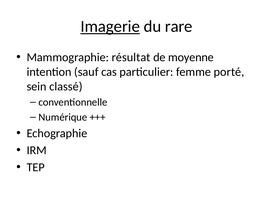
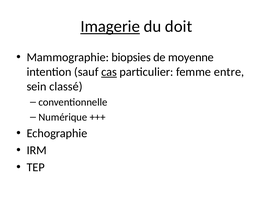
rare: rare -> doit (179, 26)
résultat: résultat -> biopsies (131, 57)
cas underline: none -> present (109, 72)
porté: porté -> entre (229, 72)
